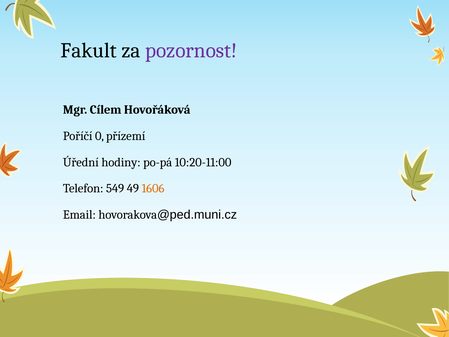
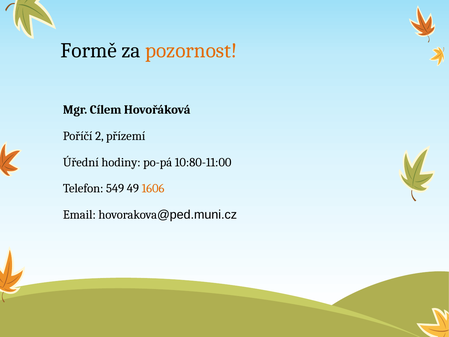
Fakult: Fakult -> Formě (89, 51)
pozornost colour: purple -> orange (191, 51)
0: 0 -> 2 (99, 136)
10:20-11:00: 10:20-11:00 -> 10:80-11:00 (203, 162)
